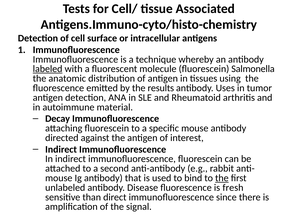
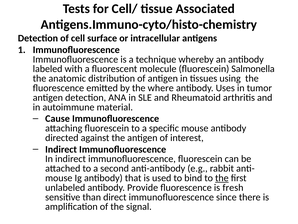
labeled underline: present -> none (48, 69)
results: results -> where (161, 88)
Decay: Decay -> Cause (58, 118)
Disease: Disease -> Provide (143, 187)
